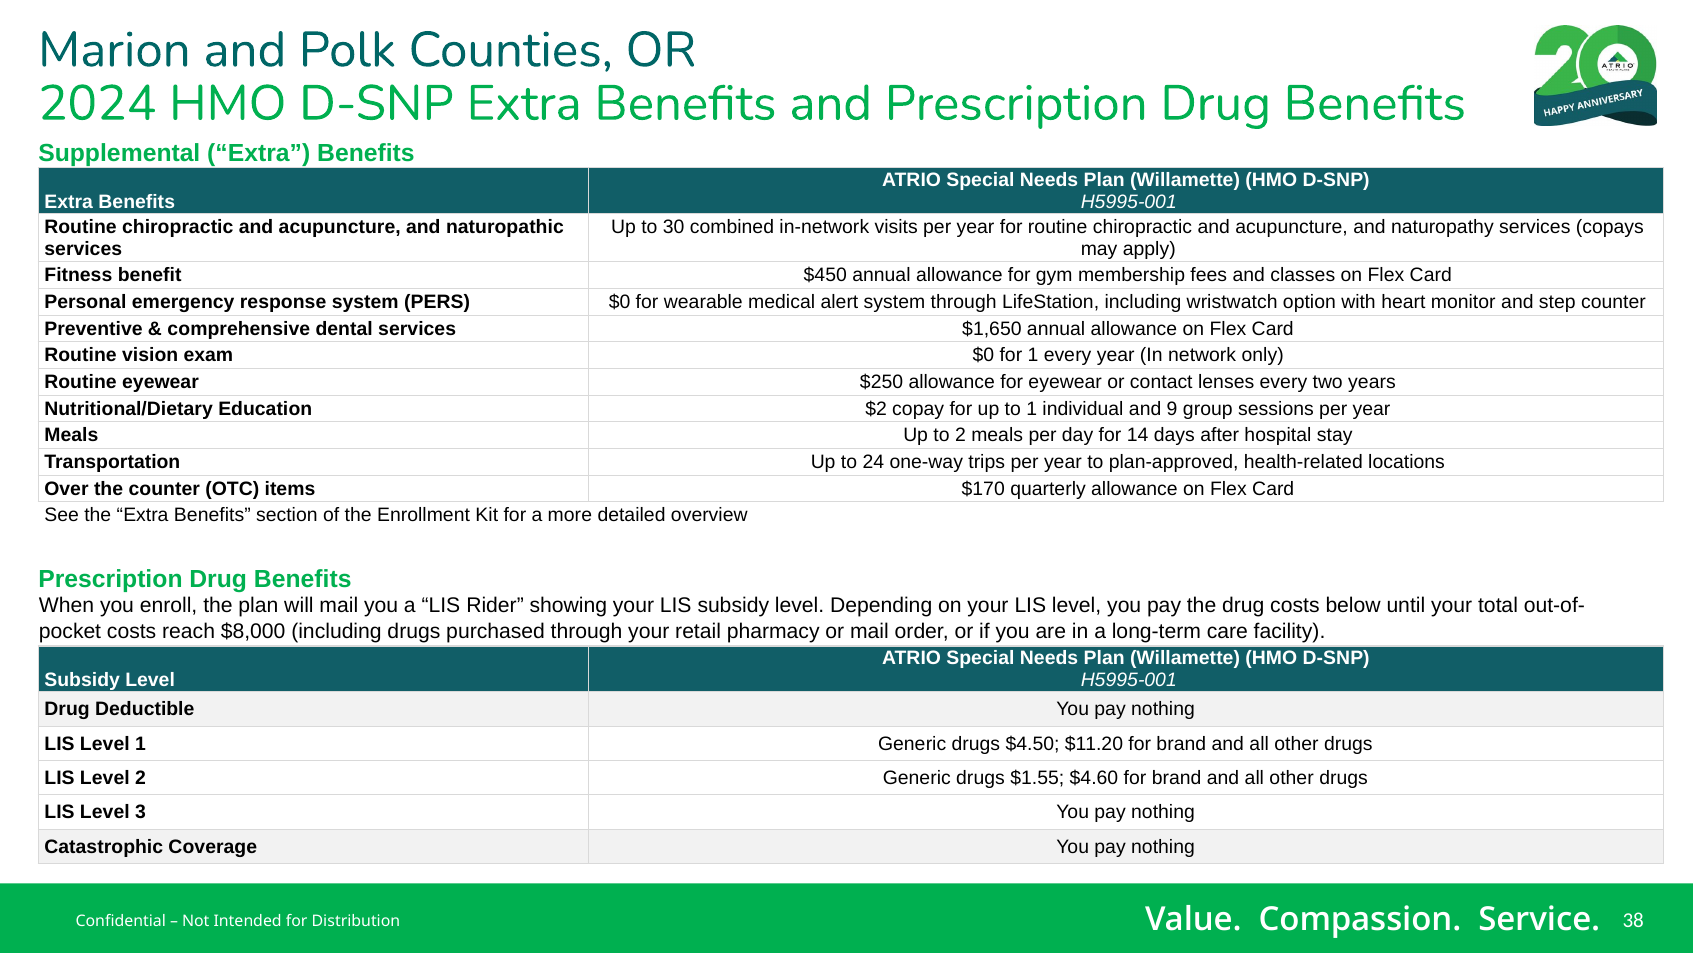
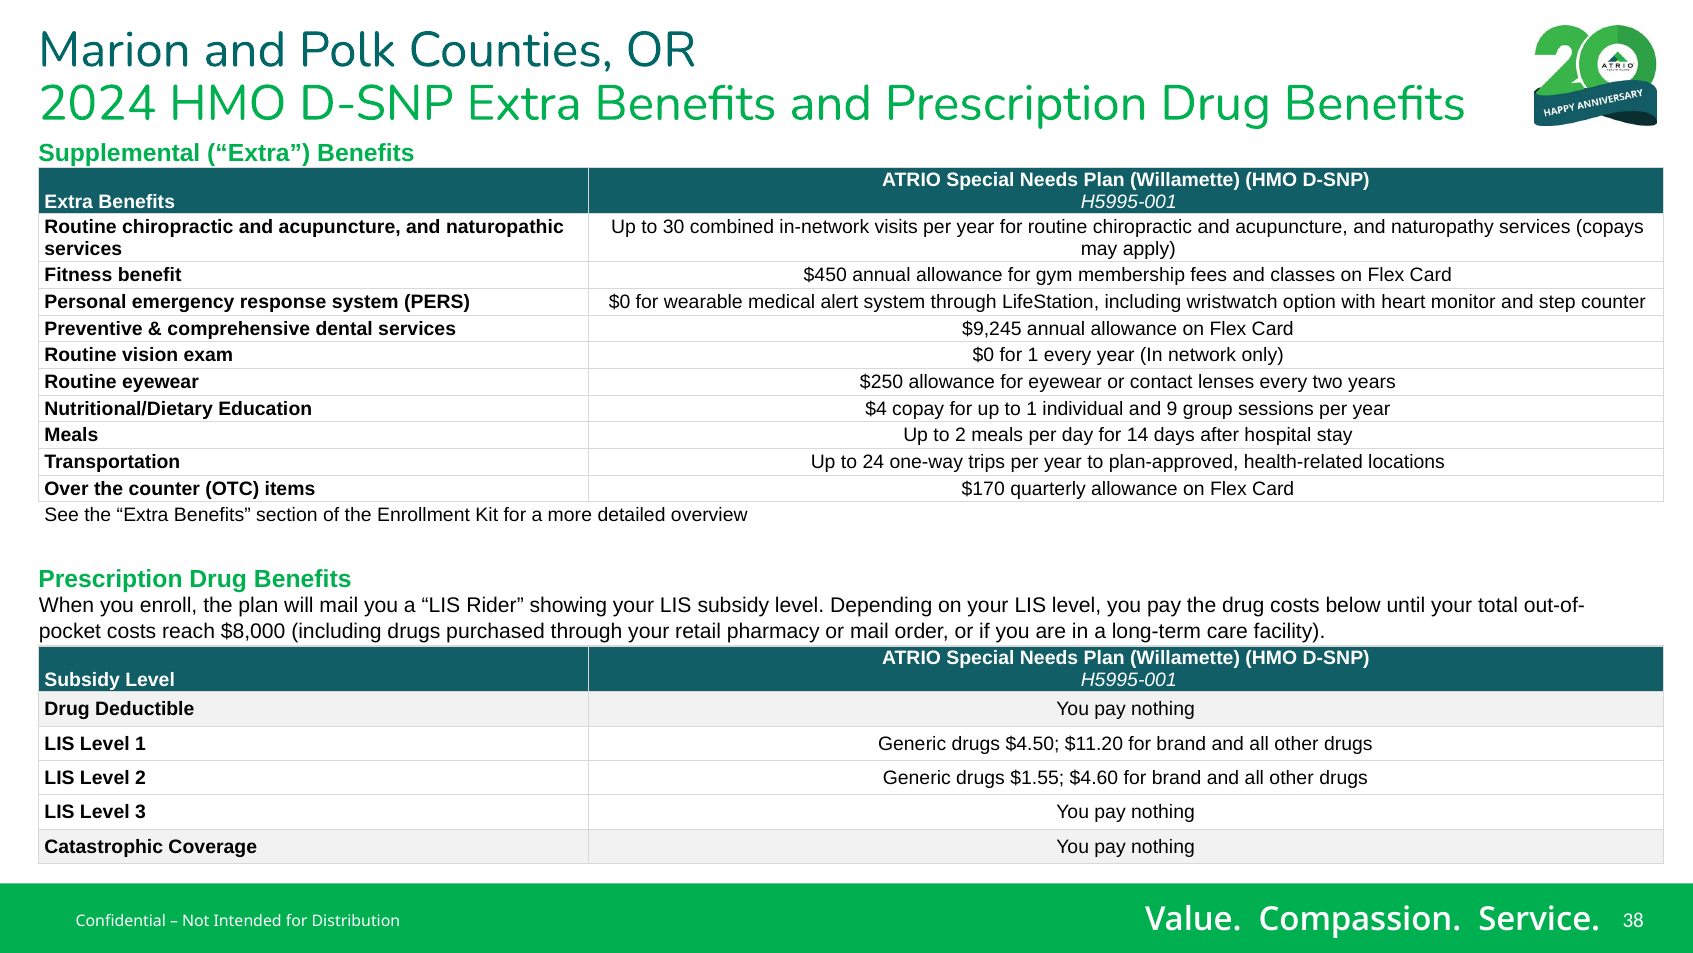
$1,650: $1,650 -> $9,245 (992, 329)
$2: $2 -> $4 (876, 408)
